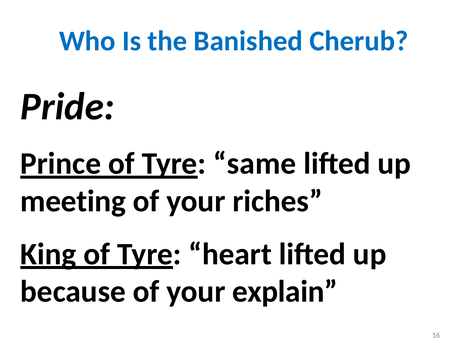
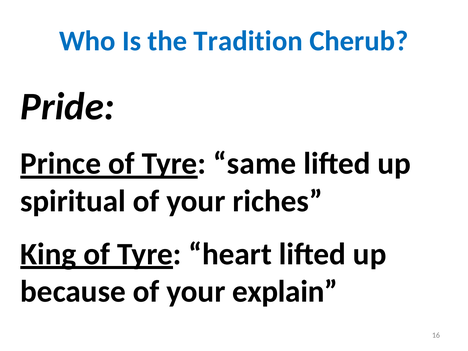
Banished: Banished -> Tradition (248, 41)
meeting: meeting -> spiritual (73, 201)
